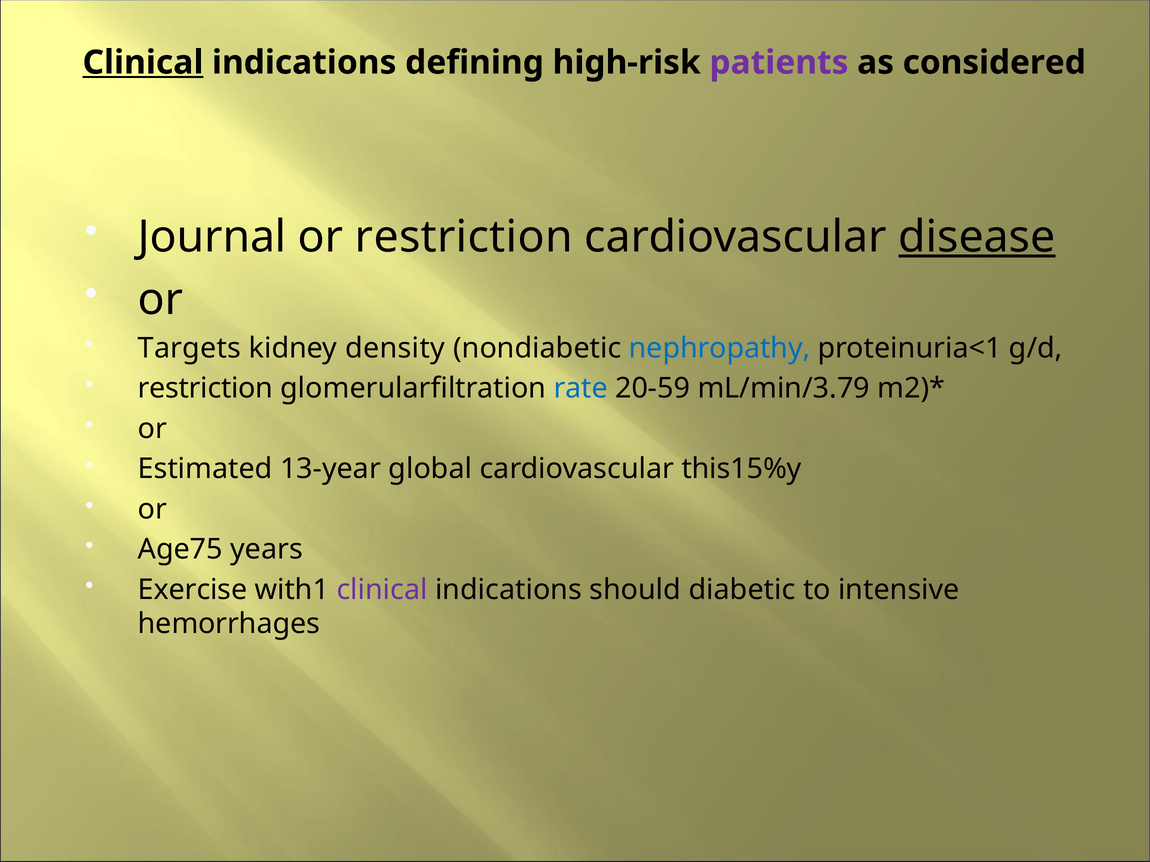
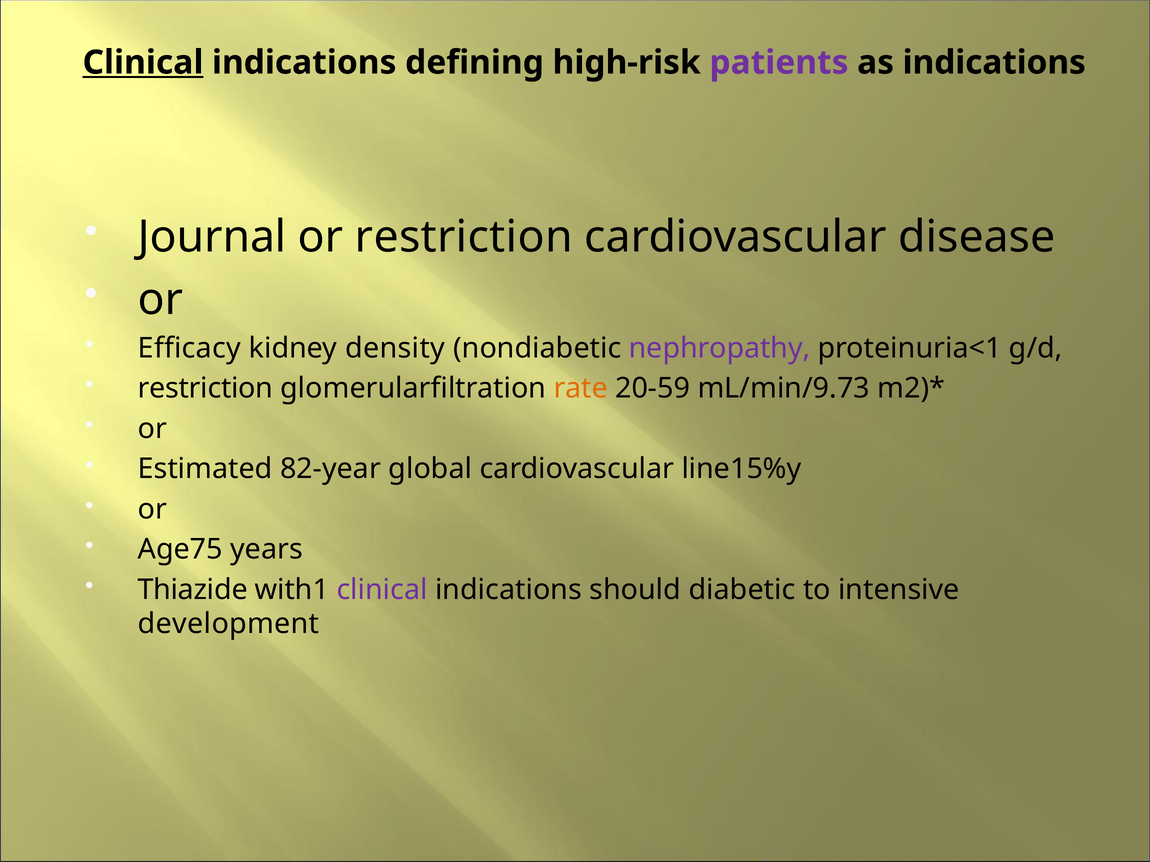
as considered: considered -> indications (994, 63)
disease underline: present -> none (977, 237)
Targets: Targets -> Efficacy (189, 348)
nephropathy colour: blue -> purple (720, 348)
rate colour: blue -> orange (581, 389)
mL/min/3.79: mL/min/3.79 -> mL/min/9.73 (784, 389)
13-year: 13-year -> 82-year (331, 469)
this15%y: this15%y -> line15%y (741, 469)
Exercise: Exercise -> Thiazide (193, 590)
hemorrhages: hemorrhages -> development (229, 624)
